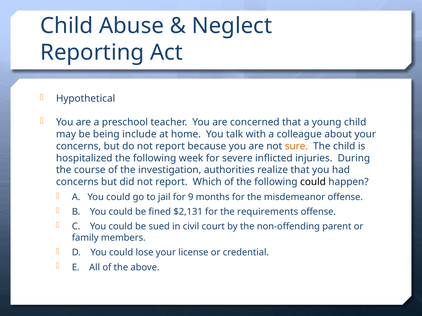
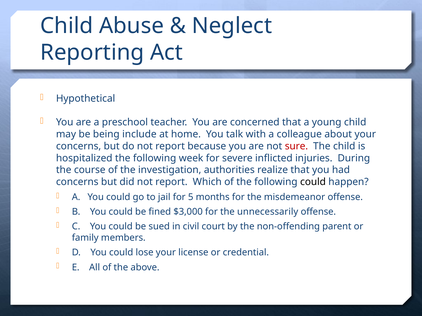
sure colour: orange -> red (296, 146)
9: 9 -> 5 (191, 197)
$2,131: $2,131 -> $3,000 (188, 212)
requirements: requirements -> unnecessarily (268, 212)
